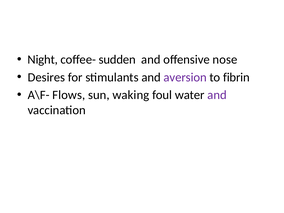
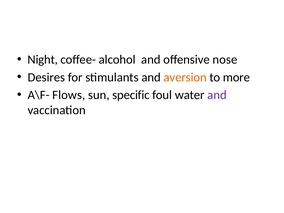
sudden: sudden -> alcohol (117, 60)
aversion colour: purple -> orange (185, 77)
fibrin: fibrin -> more (236, 77)
waking: waking -> specific (131, 95)
